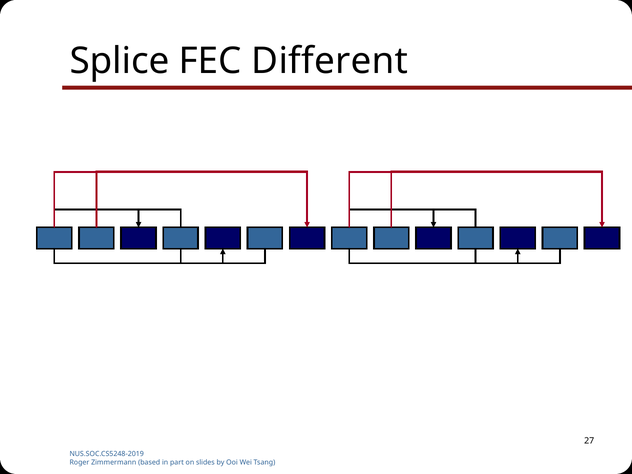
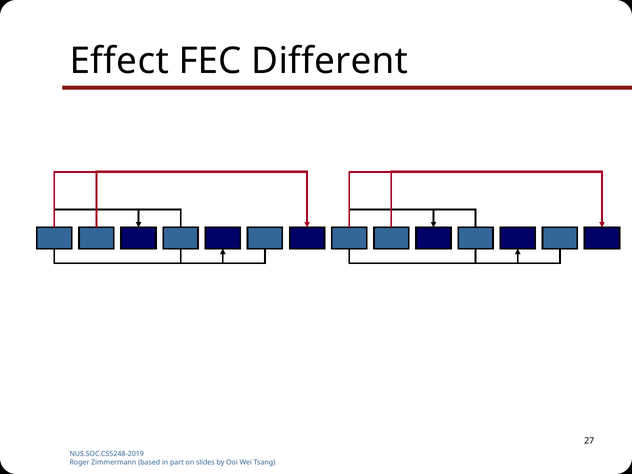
Splice: Splice -> Effect (119, 61)
